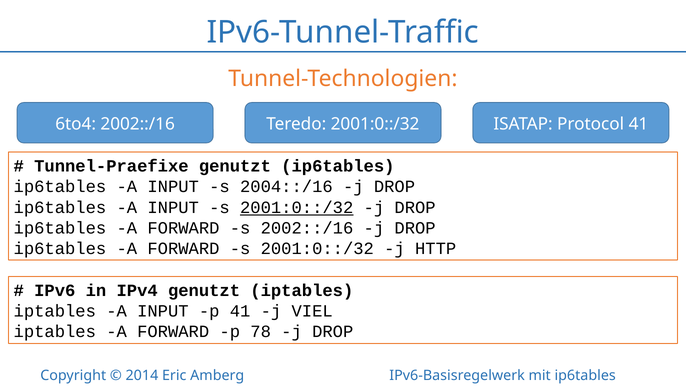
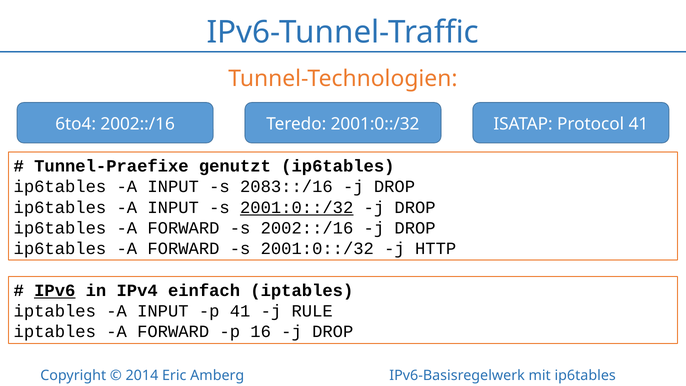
2004::/16: 2004::/16 -> 2083::/16 (286, 187)
IPv6 underline: none -> present (55, 290)
IPv4 genutzt: genutzt -> einfach (204, 290)
VIEL: VIEL -> RULE (312, 311)
78: 78 -> 16 (261, 332)
